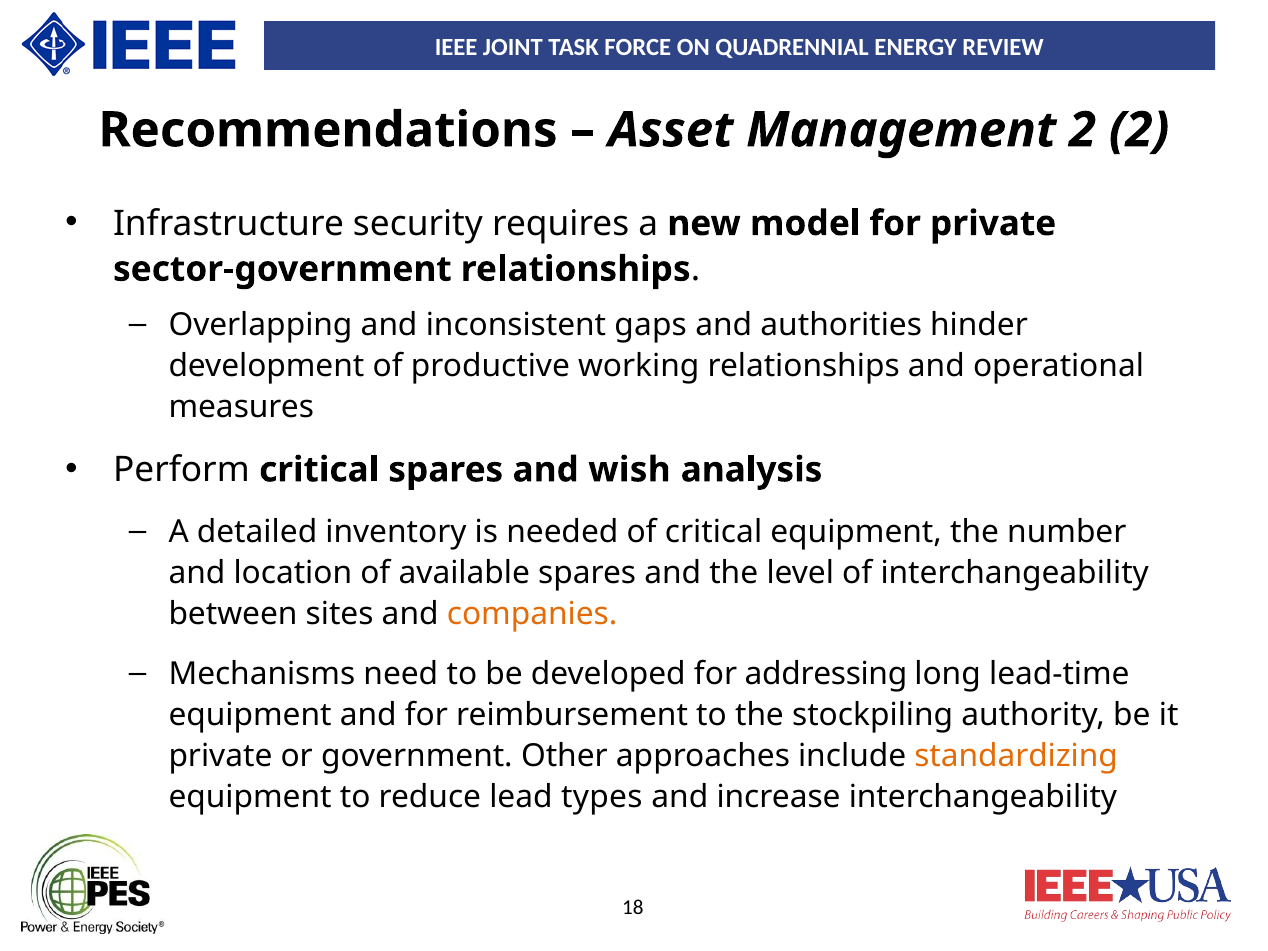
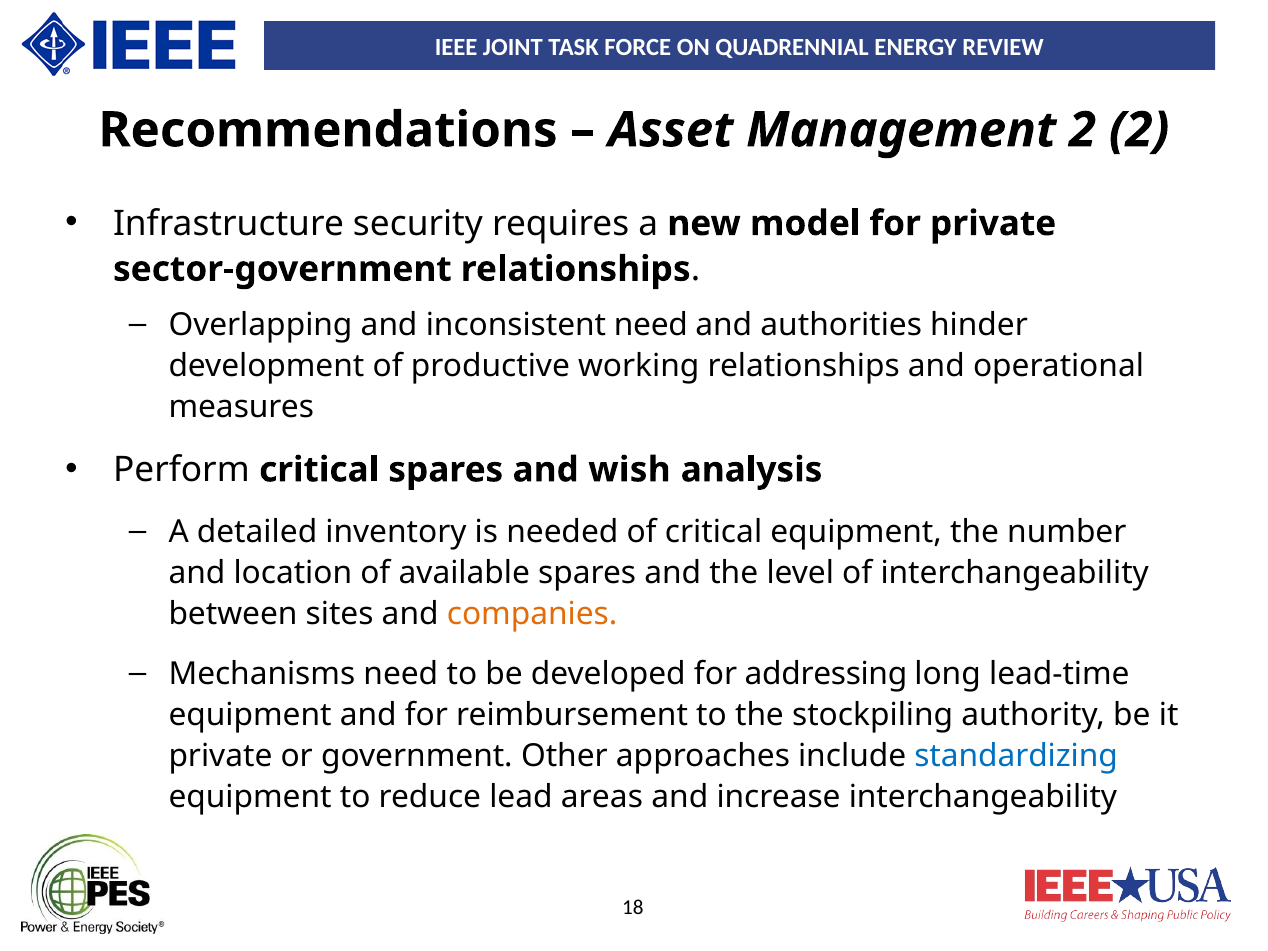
inconsistent gaps: gaps -> need (651, 325)
standardizing colour: orange -> blue (1016, 756)
types: types -> areas (602, 797)
